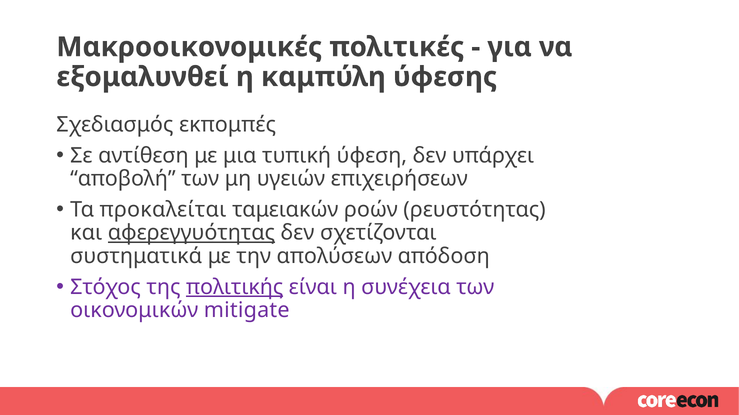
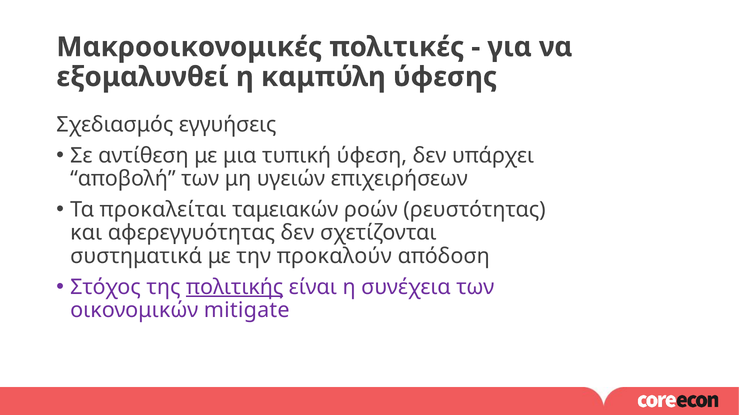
εκπομπές: εκπομπές -> εγγυήσεις (228, 125)
αφερεγγυότητας underline: present -> none (191, 233)
απολύσεων: απολύσεων -> προκαλούν (334, 257)
